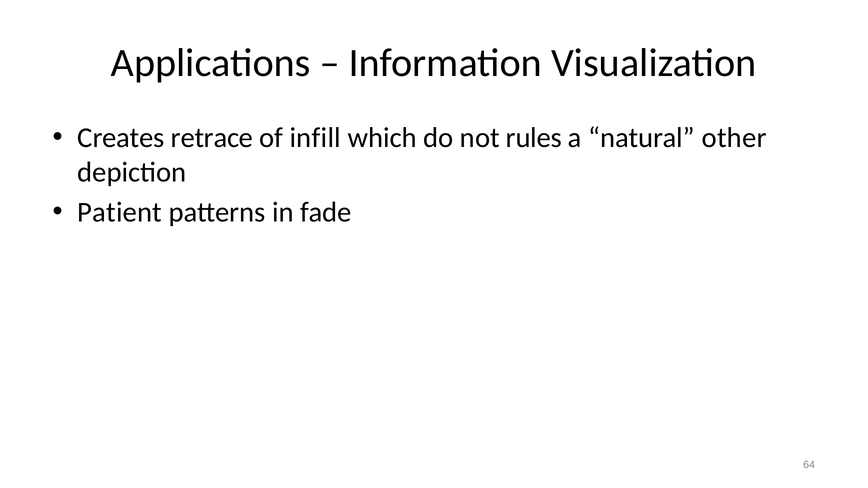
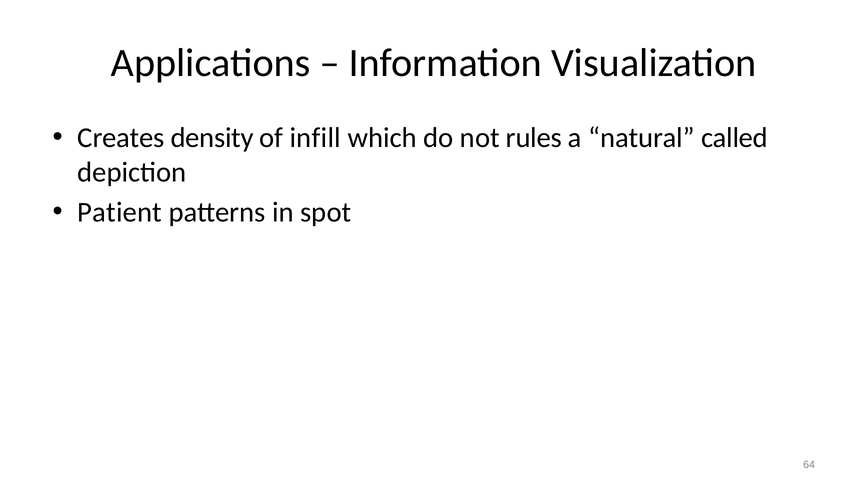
retrace: retrace -> density (212, 138)
other: other -> called (735, 138)
fade: fade -> spot (326, 213)
